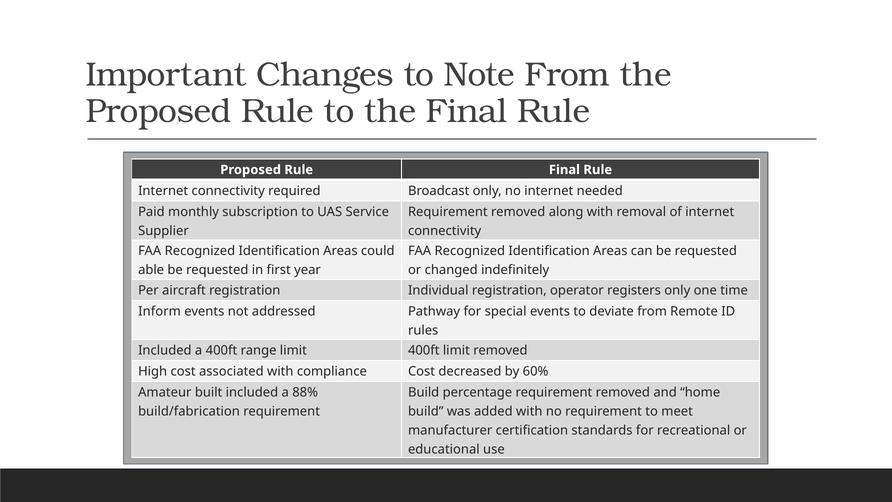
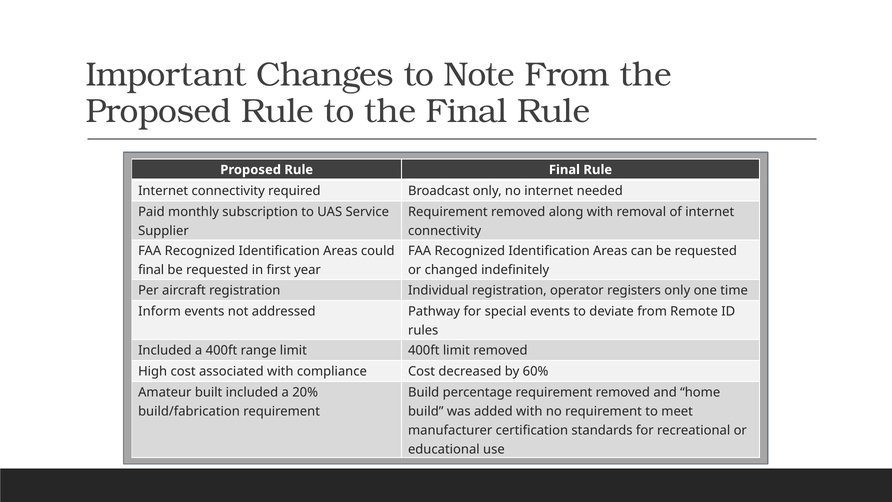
able: able -> final (151, 270)
88%: 88% -> 20% (305, 392)
